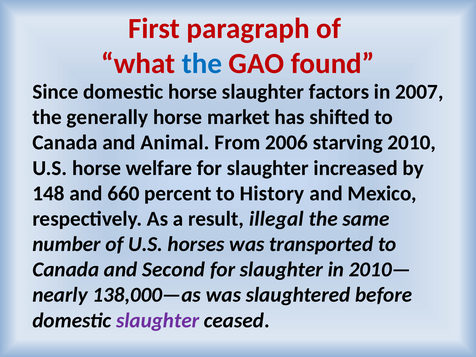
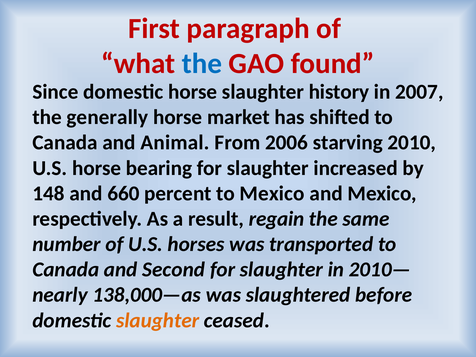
factors: factors -> history (339, 92)
welfare: welfare -> bearing (159, 168)
to History: History -> Mexico (272, 193)
illegal: illegal -> regain (277, 219)
slaughter colour: purple -> orange (158, 320)
